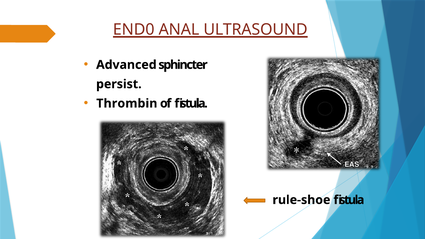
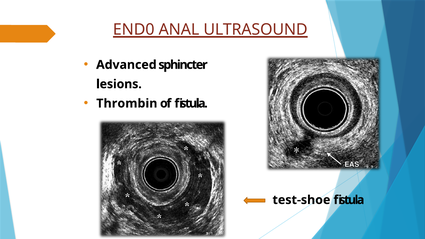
persist: persist -> lesions (119, 84)
rule-shoe: rule-shoe -> test-shoe (301, 200)
